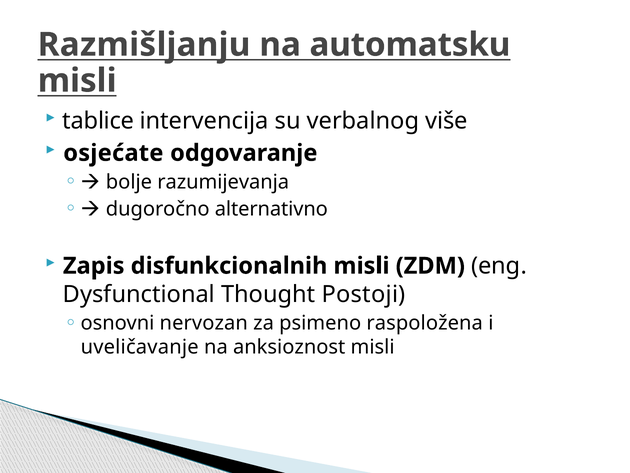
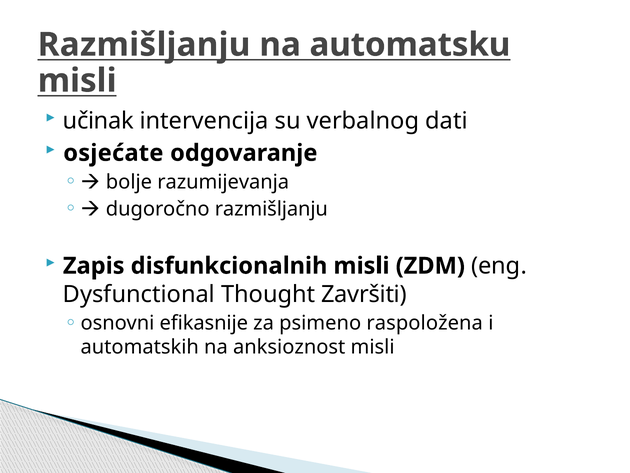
tablice: tablice -> učinak (98, 121)
više: više -> dati (446, 121)
dugoročno alternativno: alternativno -> razmišljanju (271, 209)
Postoji: Postoji -> Završiti (364, 294)
nervozan: nervozan -> efikasnije (204, 323)
uveličavanje: uveličavanje -> automatskih (140, 347)
